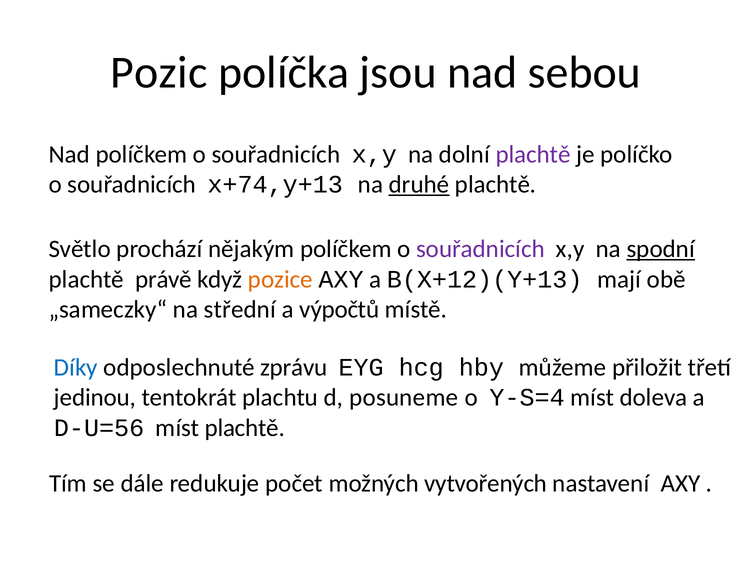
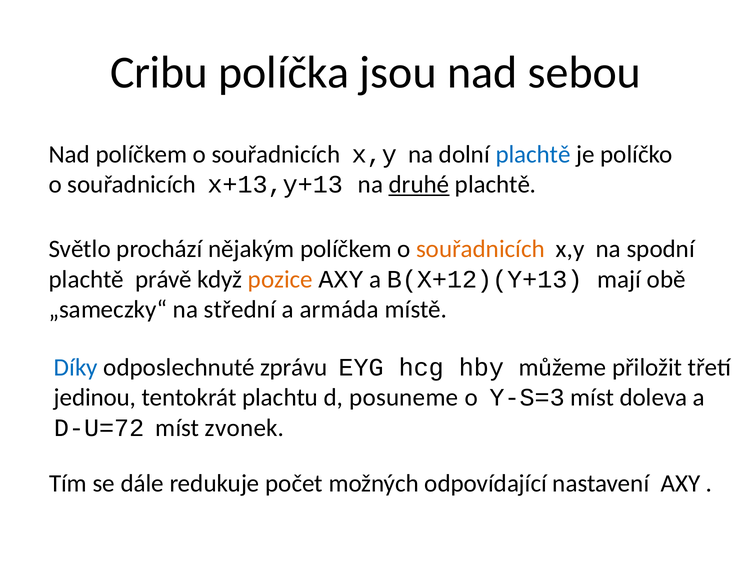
Pozic: Pozic -> Cribu (159, 73)
plachtě colour: purple -> blue (533, 154)
x+74,y+13: x+74,y+13 -> x+13,y+13 (275, 184)
souřadnicích colour: purple -> orange (480, 249)
spodní underline: present -> none (661, 249)
výpočtů: výpočtů -> armáda (339, 309)
Y-S=4: Y-S=4 -> Y-S=3 (527, 398)
D-U=56: D-U=56 -> D-U=72 (99, 428)
míst plachtě: plachtě -> zvonek (245, 428)
vytvořených: vytvořených -> odpovídající (486, 484)
